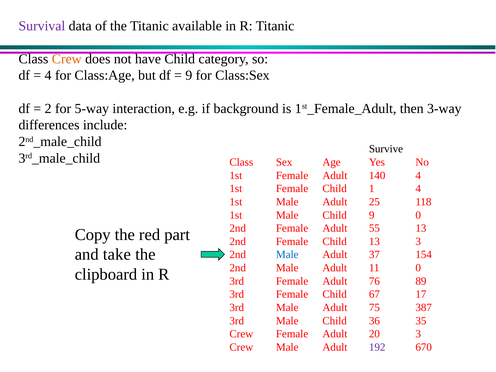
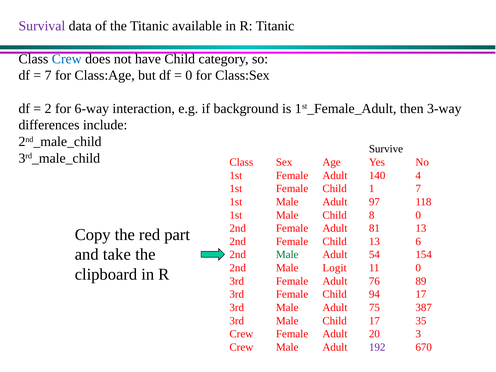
Crew colour: orange -> blue (67, 59)
4: 4 -> 7 (48, 75)
9: 9 -> 0 (189, 75)
5-way: 5-way -> 6-way (92, 109)
1 4: 4 -> 7 (418, 189)
25: 25 -> 97 (374, 202)
Child 9: 9 -> 8 (372, 215)
55: 55 -> 81 (374, 228)
13 3: 3 -> 6 (418, 241)
Male colour: blue -> green (287, 255)
37: 37 -> 54 (374, 255)
Adult: Adult -> Logit (335, 268)
67: 67 -> 94 (374, 294)
Child 36: 36 -> 17 (374, 321)
